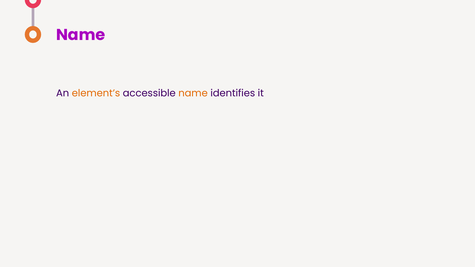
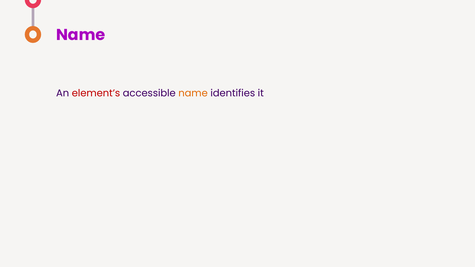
element’s colour: orange -> red (96, 93)
